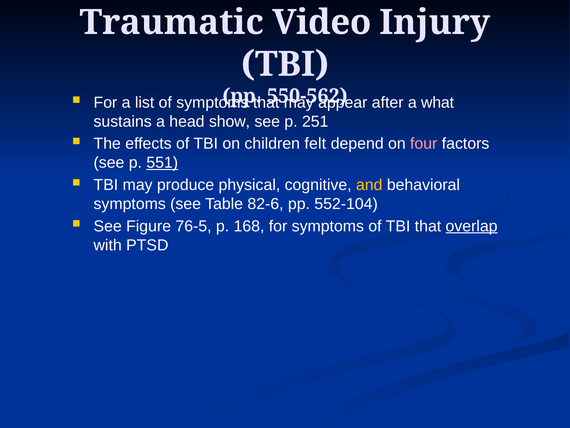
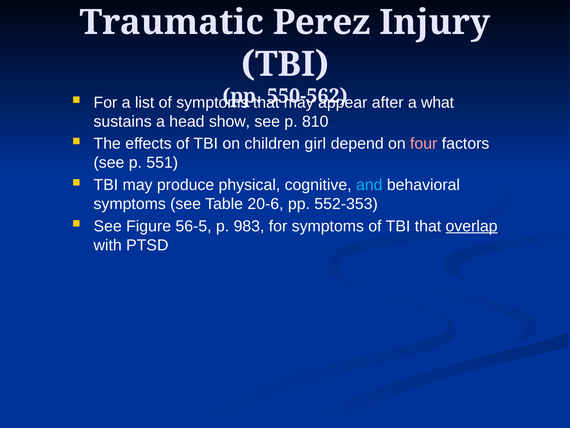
Video: Video -> Perez (322, 22)
251: 251 -> 810 (315, 121)
felt: felt -> girl (315, 144)
551 underline: present -> none (162, 163)
and colour: yellow -> light blue (369, 185)
82-6: 82-6 -> 20-6 (266, 204)
552-104: 552-104 -> 552-353 (346, 204)
76-5: 76-5 -> 56-5 (193, 226)
168: 168 -> 983 (249, 226)
